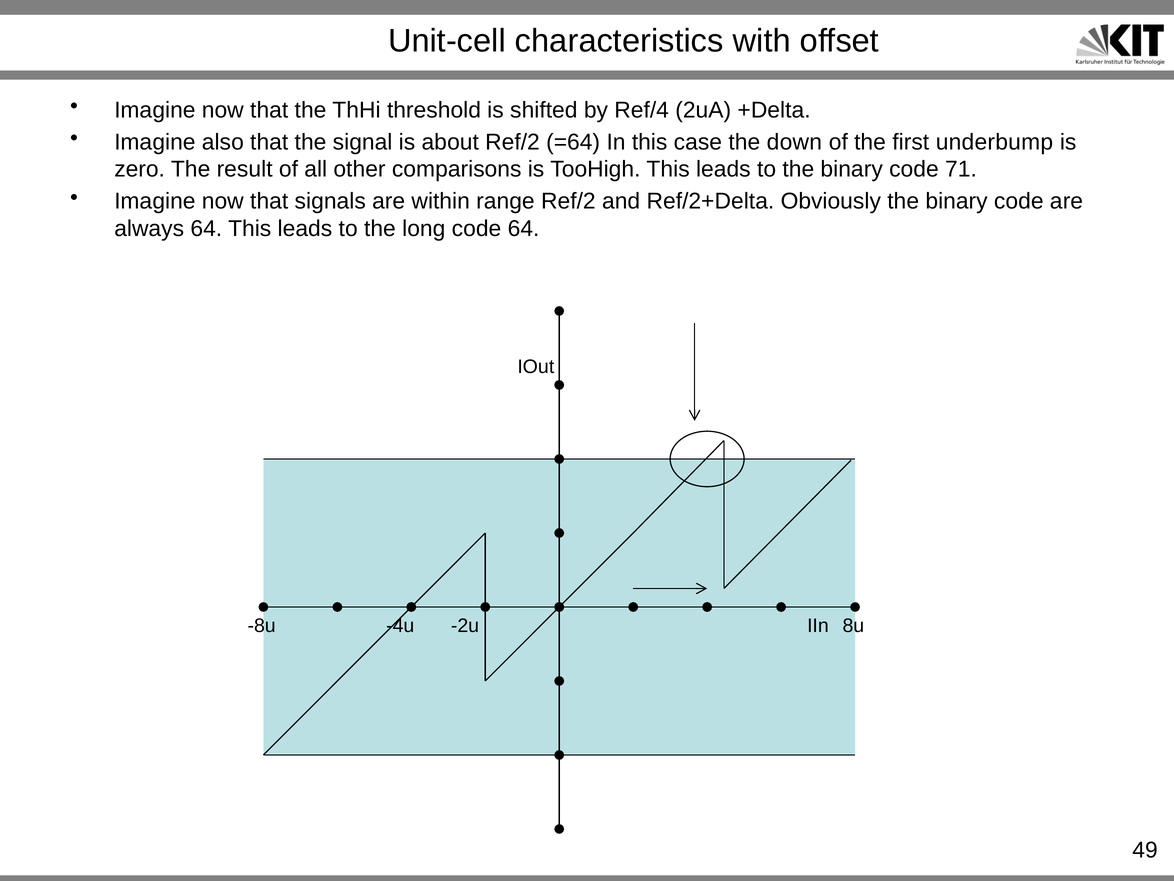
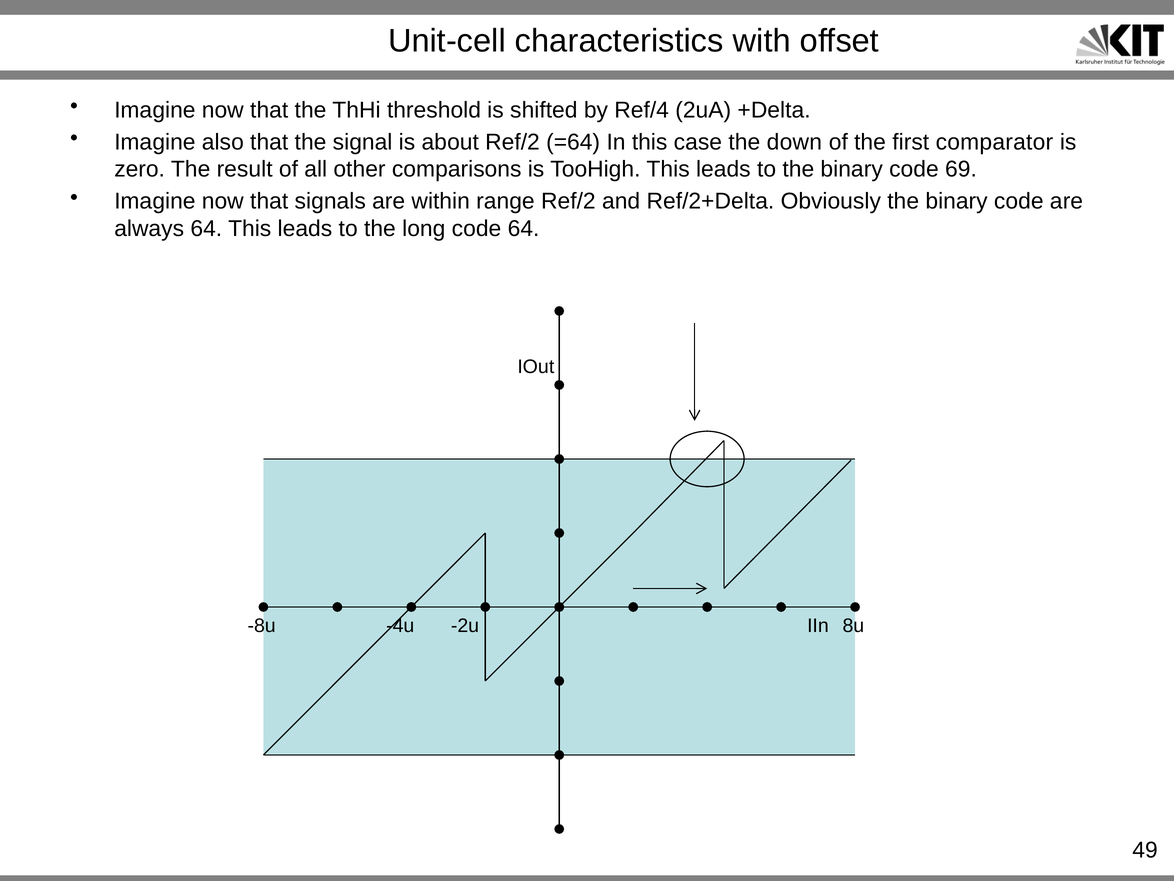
underbump: underbump -> comparator (994, 142)
71: 71 -> 69 (961, 169)
